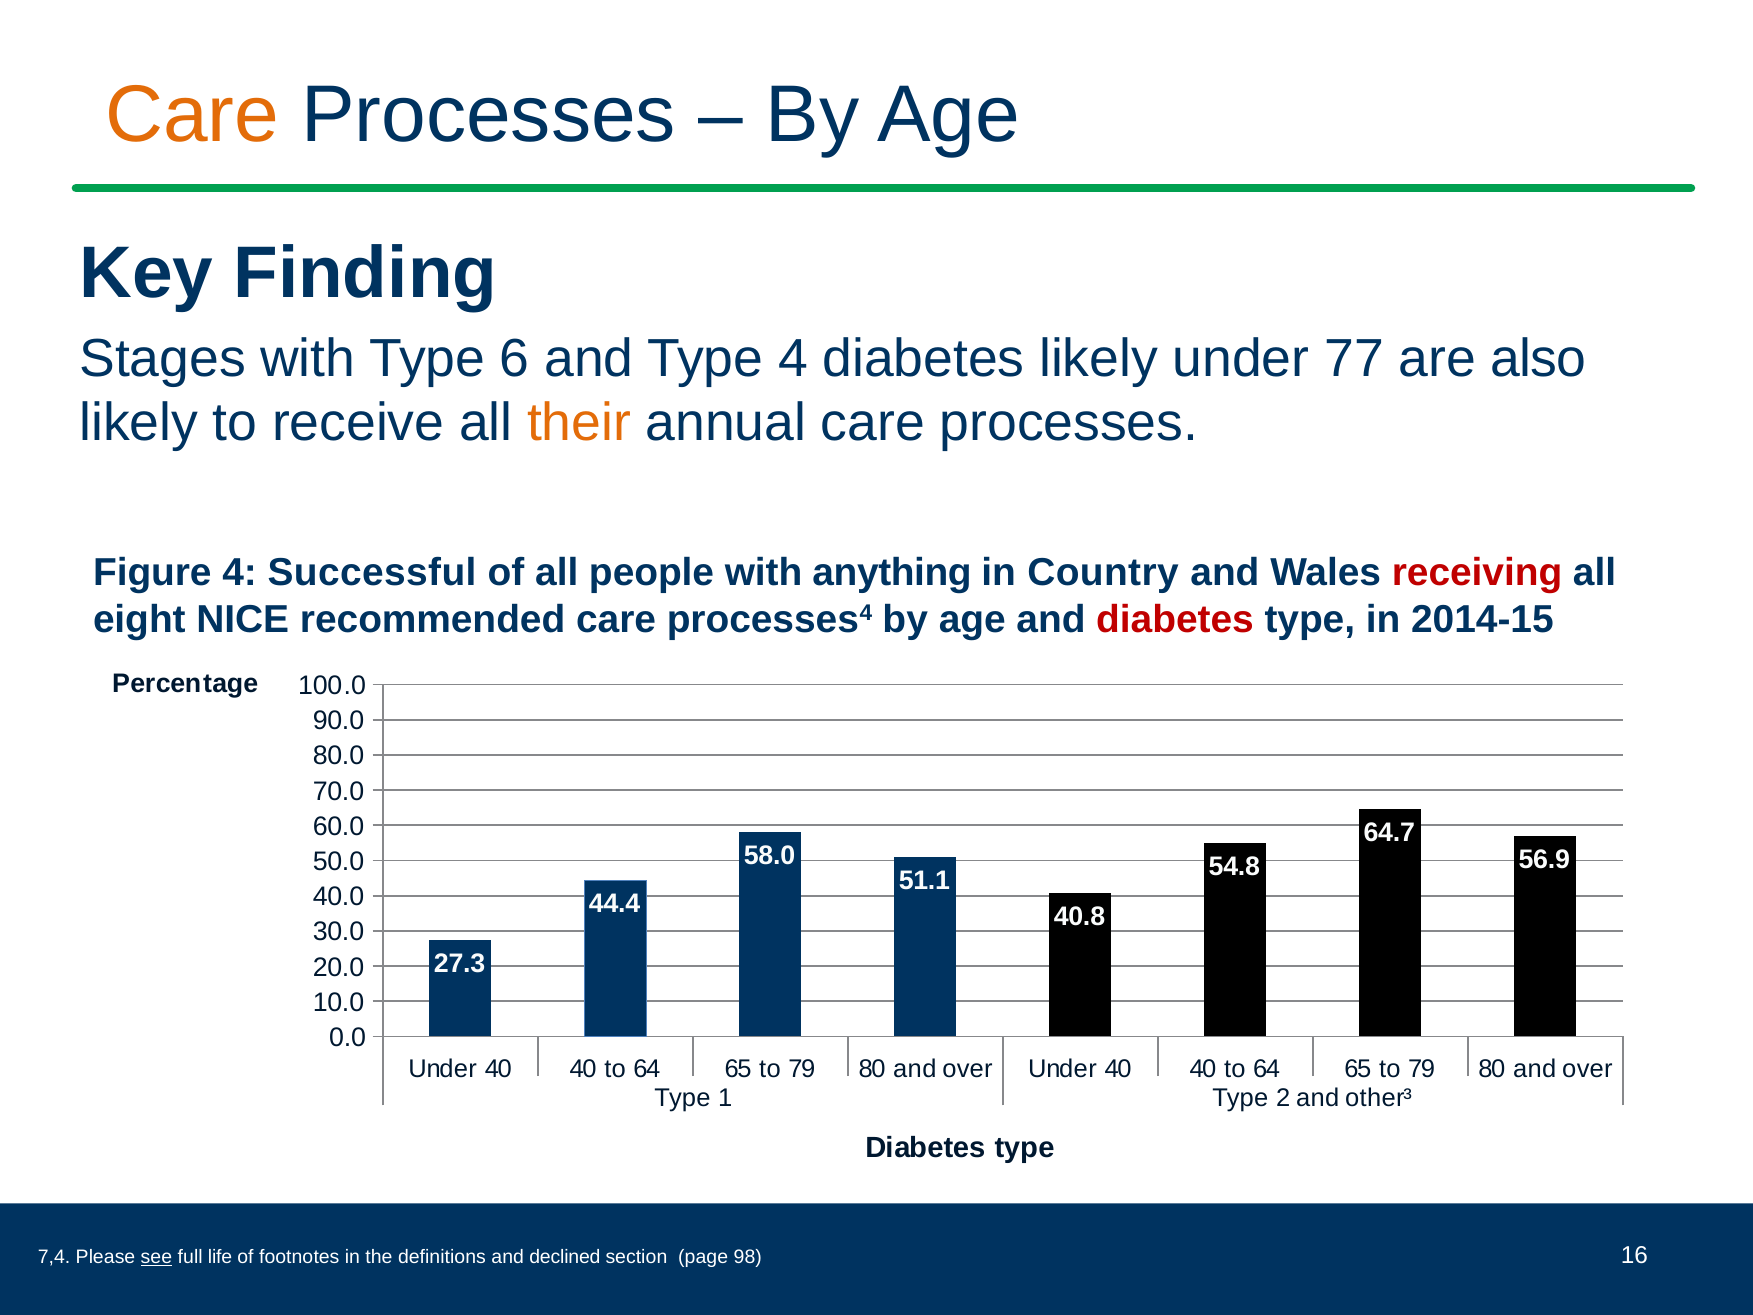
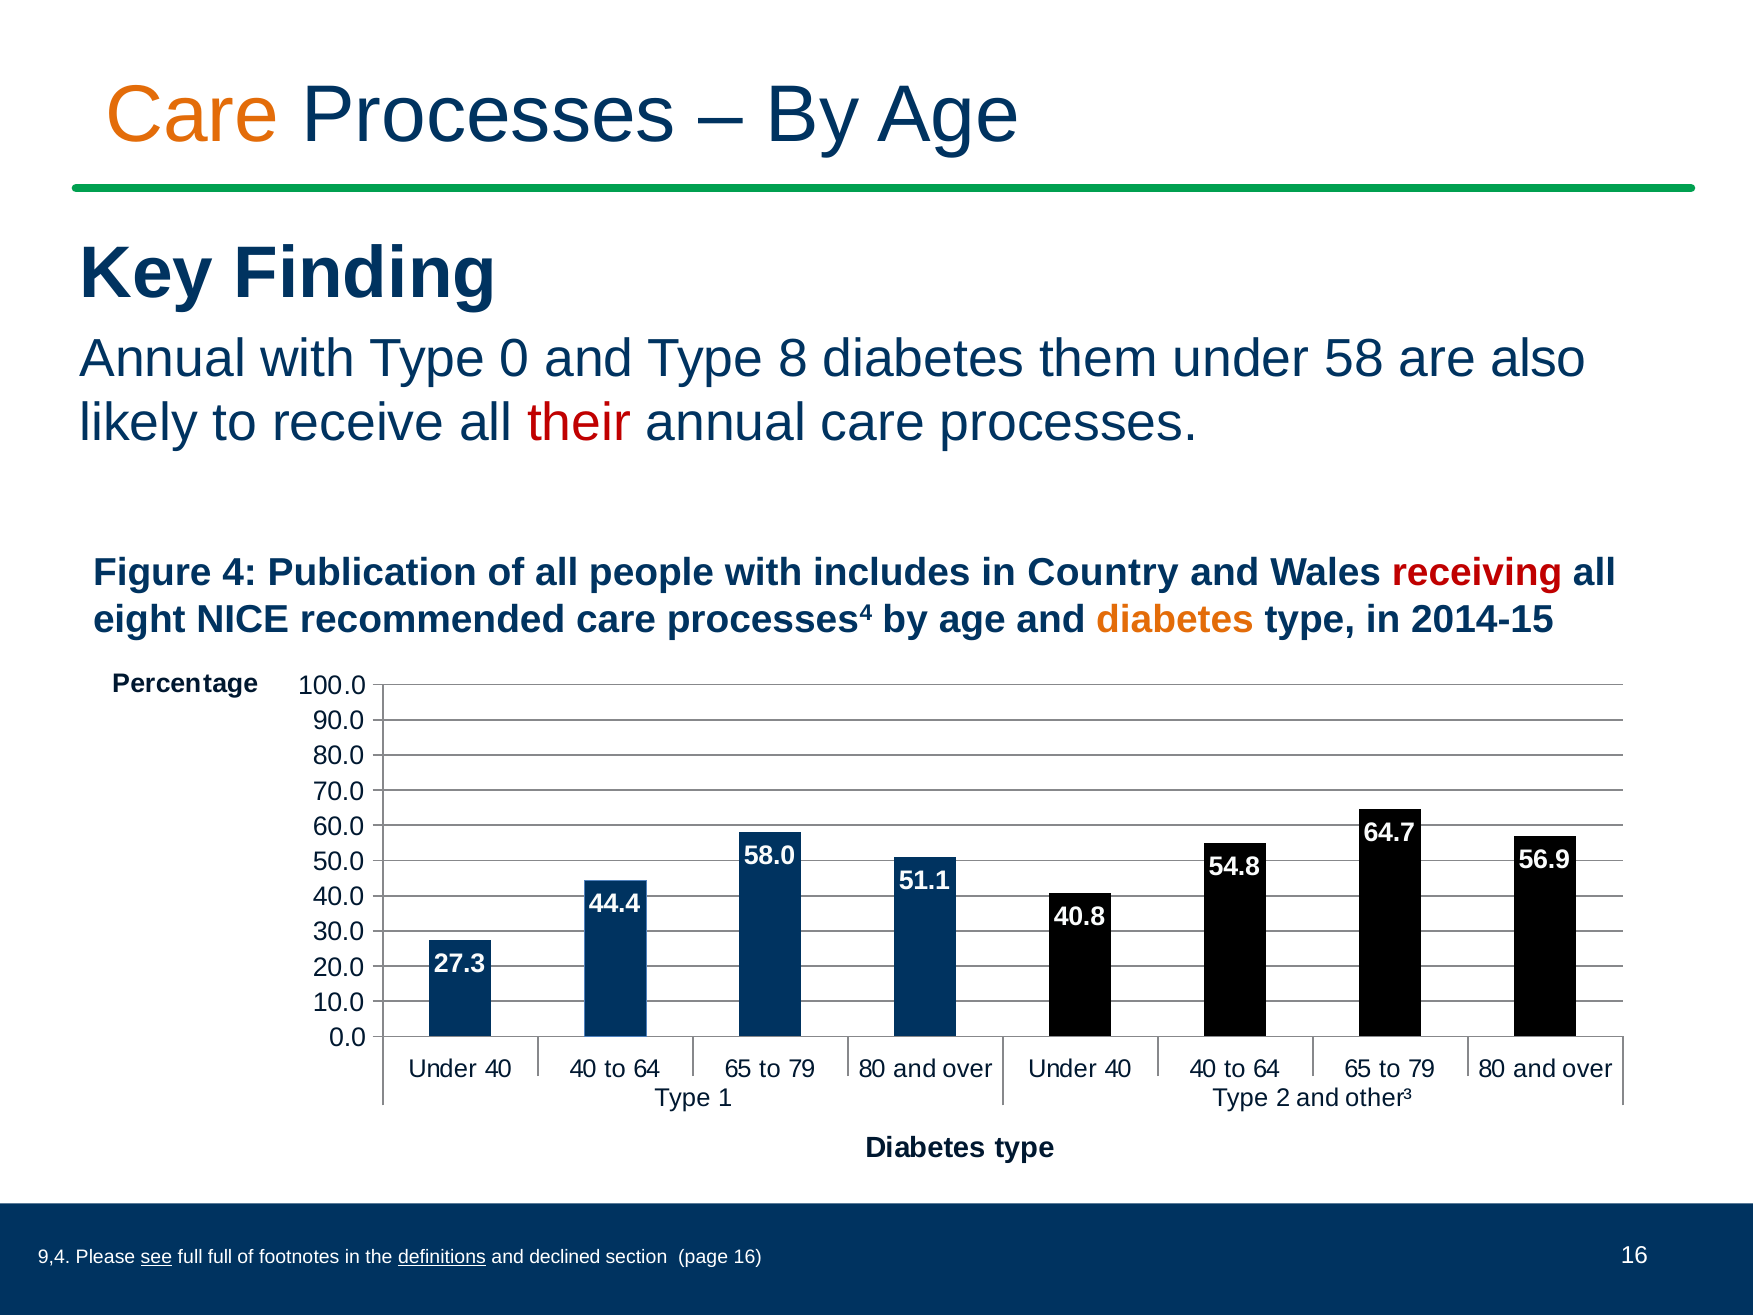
Stages: Stages -> Annual (163, 359)
6: 6 -> 0 (515, 359)
Type 4: 4 -> 8 (793, 359)
diabetes likely: likely -> them (1099, 359)
77: 77 -> 58 (1354, 359)
their colour: orange -> red (579, 423)
Successful: Successful -> Publication (372, 572)
anything: anything -> includes (892, 572)
diabetes colour: red -> orange (1175, 619)
7,4: 7,4 -> 9,4 (54, 1257)
full life: life -> full (220, 1257)
definitions underline: none -> present (442, 1257)
page 98: 98 -> 16 (748, 1257)
